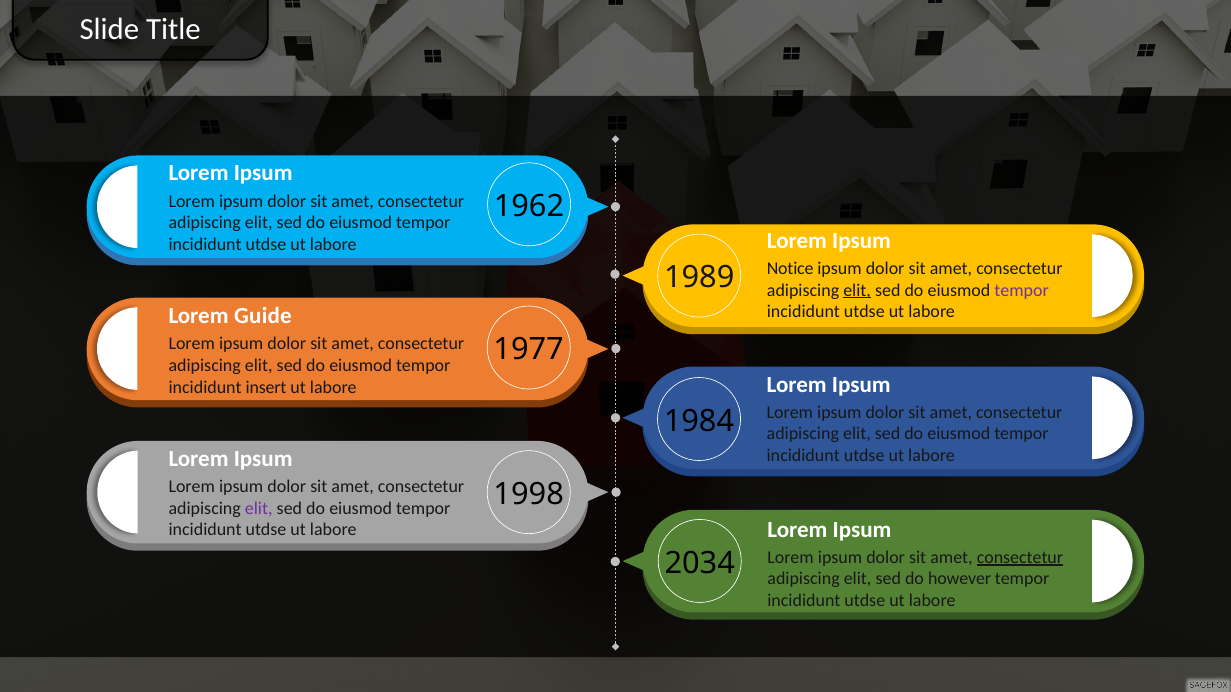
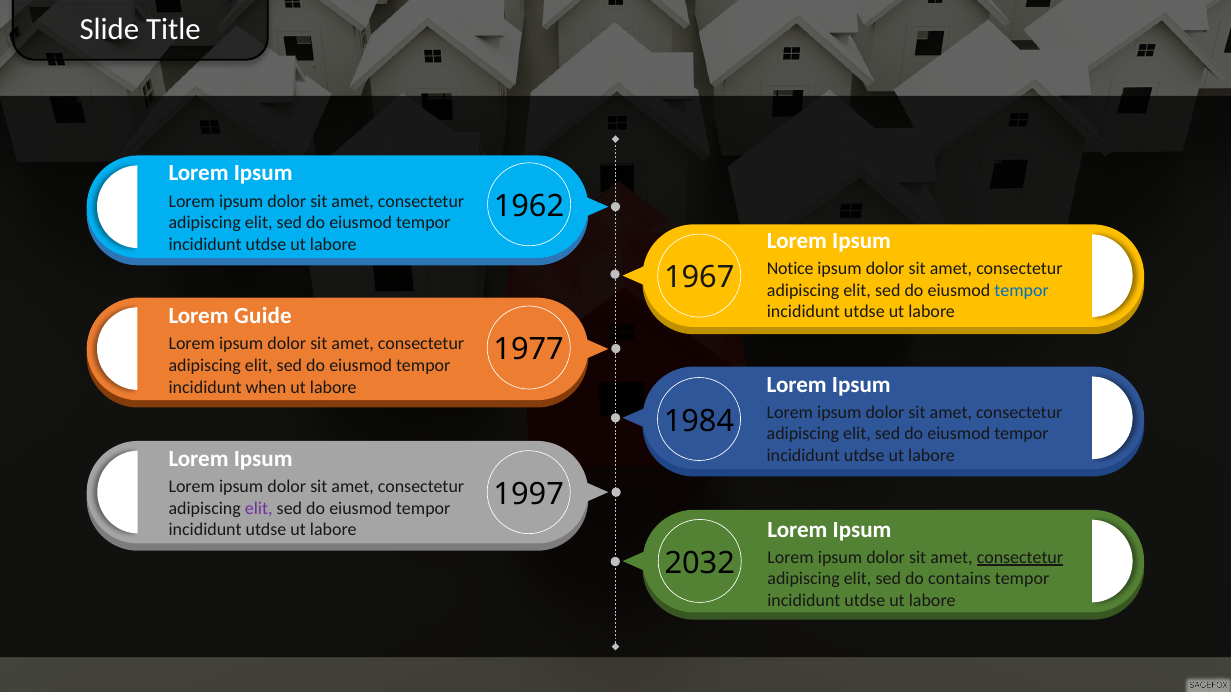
1989: 1989 -> 1967 (699, 278)
elit underline: present -> none (857, 290)
tempor colour: purple -> blue (1022, 290)
insert: insert -> when (266, 387)
1998: 1998 -> 1997 (529, 495)
2034: 2034 -> 2032 (700, 563)
however: however -> contains (959, 579)
